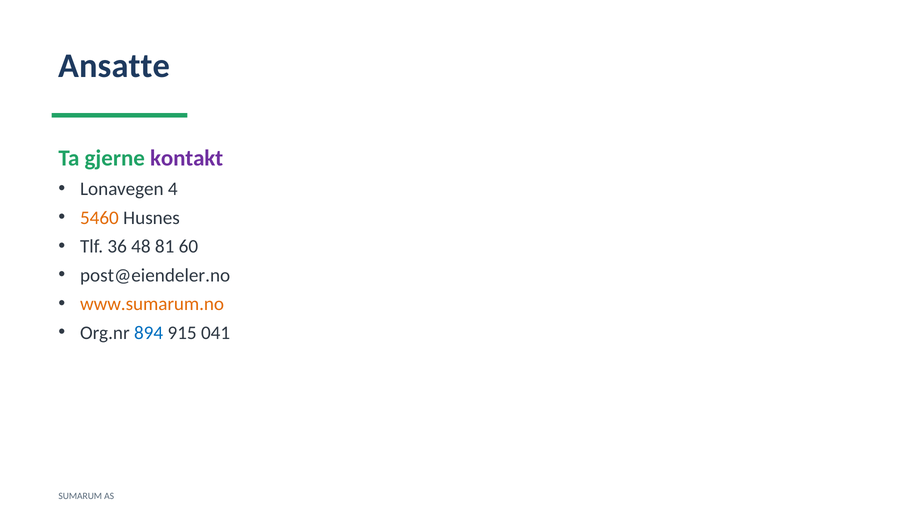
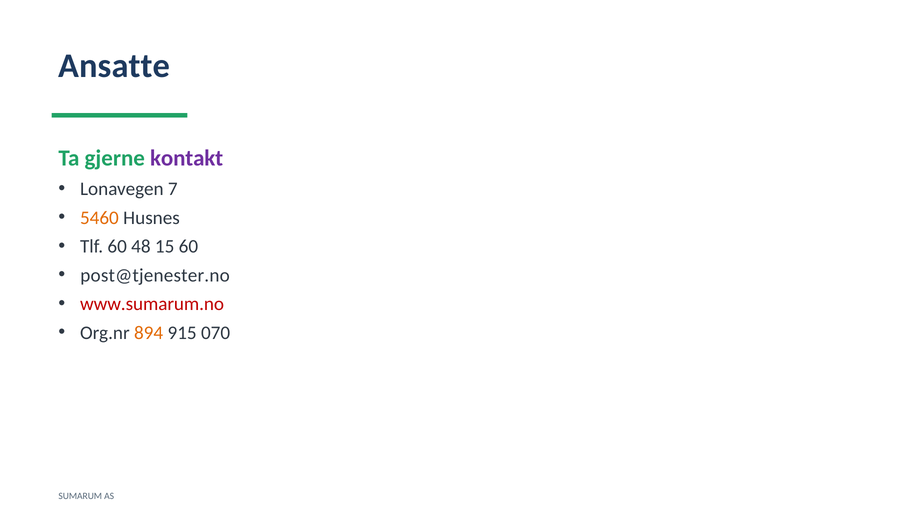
4: 4 -> 7 (173, 189)
Tlf 36: 36 -> 60 (117, 246)
81: 81 -> 15 (165, 246)
post@eiendeler.no: post@eiendeler.no -> post@tjenester.no (155, 275)
www.sumarum.no colour: orange -> red (152, 304)
894 colour: blue -> orange (149, 333)
041: 041 -> 070 (216, 333)
